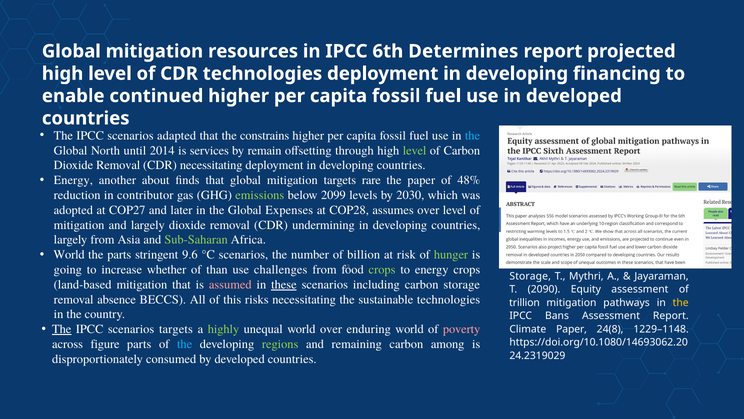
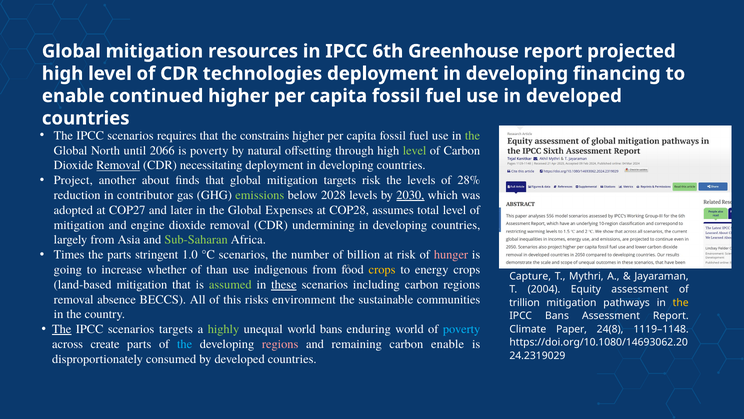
Determines: Determines -> Greenhouse (463, 51)
adapted: adapted -> requires (177, 135)
the colour: light blue -> light green (472, 135)
2014: 2014 -> 2066 (162, 150)
is services: services -> poverty (209, 150)
remain: remain -> natural (265, 150)
Removal underline: none -> present (118, 165)
Energy: Energy -> Project (73, 180)
targets rare: rare -> risk (371, 180)
the paper: paper -> levels (421, 180)
48%: 48% -> 28% (469, 180)
2099: 2099 -> 2028 (333, 195)
2030 underline: none -> present (410, 195)
assumes over: over -> total (428, 210)
and largely: largely -> engine (148, 225)
World: World -> Times (69, 254)
9.6: 9.6 -> 1.0 (190, 254)
hunger colour: light green -> pink (451, 254)
challenges: challenges -> indigenous (281, 269)
crops colour: light green -> yellow (382, 269)
Storage: Storage -> Capture (530, 276)
assumed colour: pink -> light green (230, 284)
carbon storage: storage -> regions (462, 284)
2090: 2090 -> 2004 (544, 289)
risks necessitating: necessitating -> environment (304, 299)
sustainable technologies: technologies -> communities (449, 299)
world over: over -> bans (331, 329)
poverty colour: pink -> light blue (462, 329)
1229–1148: 1229–1148 -> 1119–1148 (661, 329)
figure: figure -> create (105, 344)
regions colour: light green -> pink (280, 344)
carbon among: among -> enable (448, 344)
